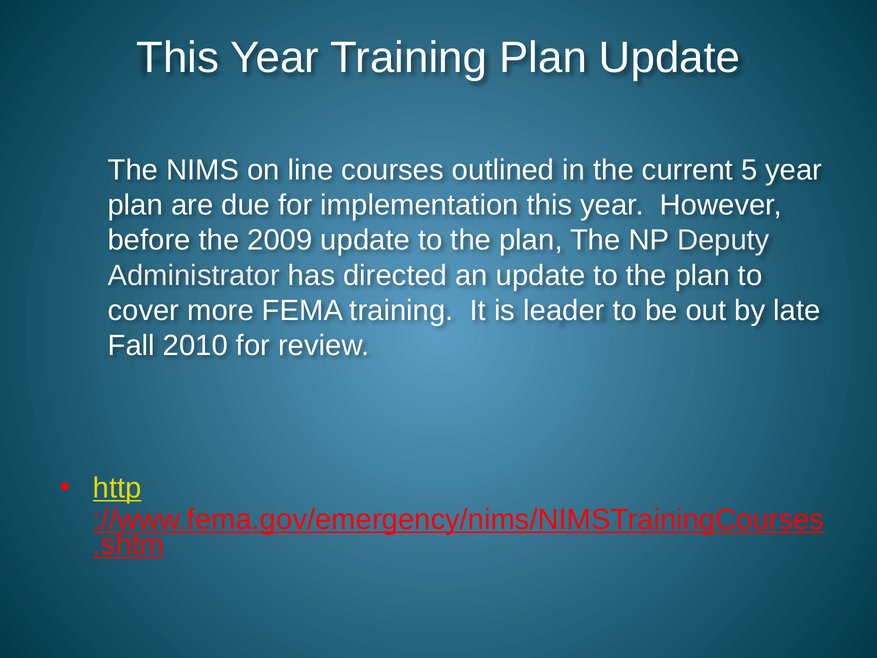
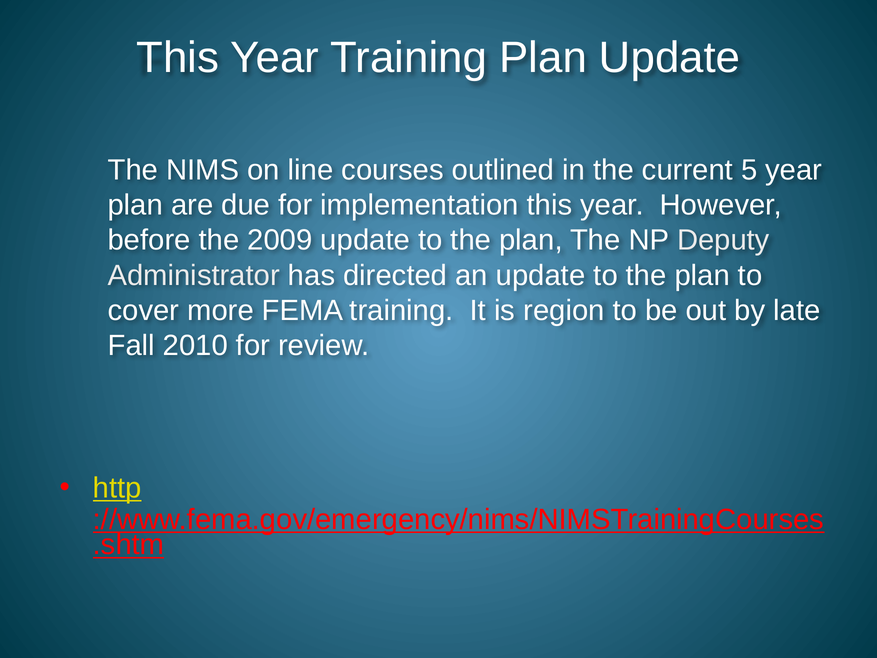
leader: leader -> region (564, 310)
